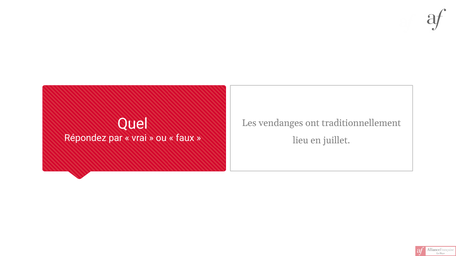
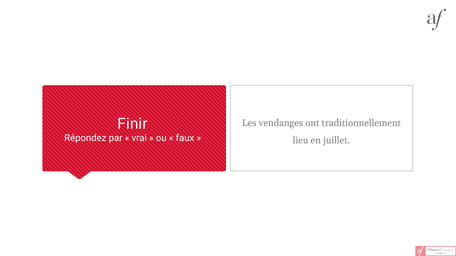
Quel: Quel -> Finir (133, 124)
